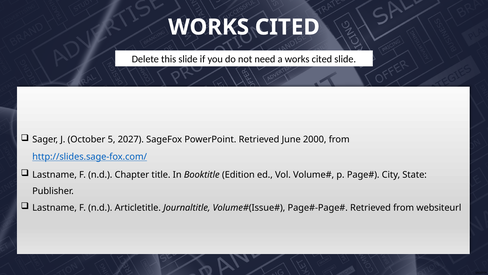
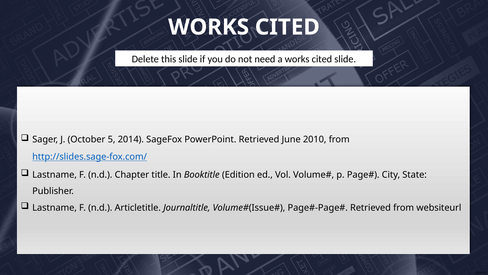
2027: 2027 -> 2014 (131, 139)
2000: 2000 -> 2010 (315, 139)
